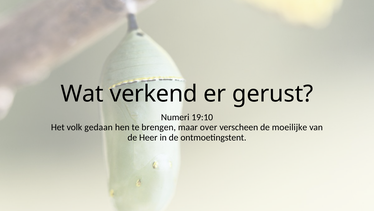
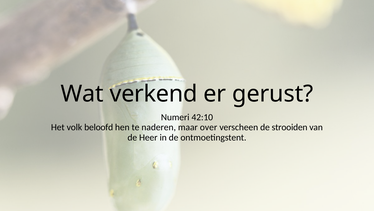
19:10: 19:10 -> 42:10 (202, 117)
gedaan: gedaan -> beloofd (99, 127)
brengen: brengen -> naderen (159, 127)
moeilijke: moeilijke -> strooiden (290, 127)
